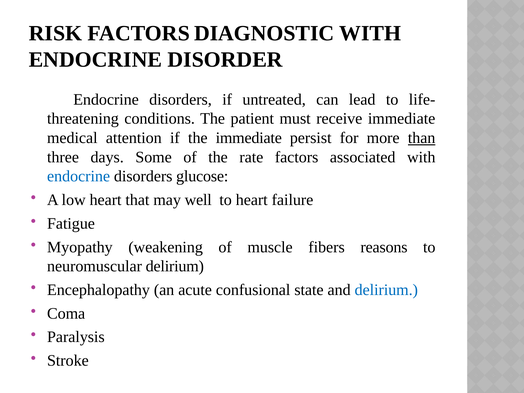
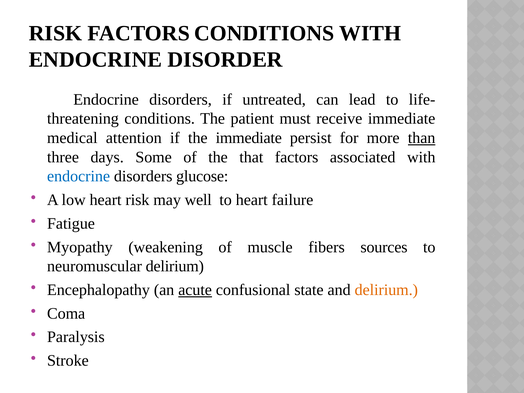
FACTORS DIAGNOSTIC: DIAGNOSTIC -> CONDITIONS (264, 33)
rate: rate -> that (251, 157)
heart that: that -> risk (137, 200)
reasons: reasons -> sources (384, 247)
acute underline: none -> present (195, 290)
delirium colour: blue -> orange (386, 290)
